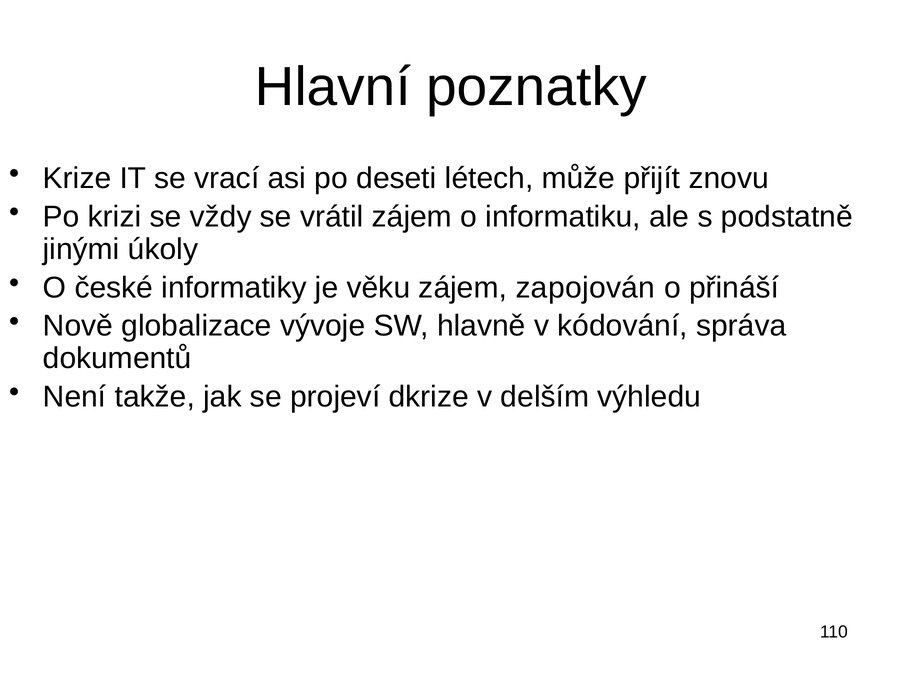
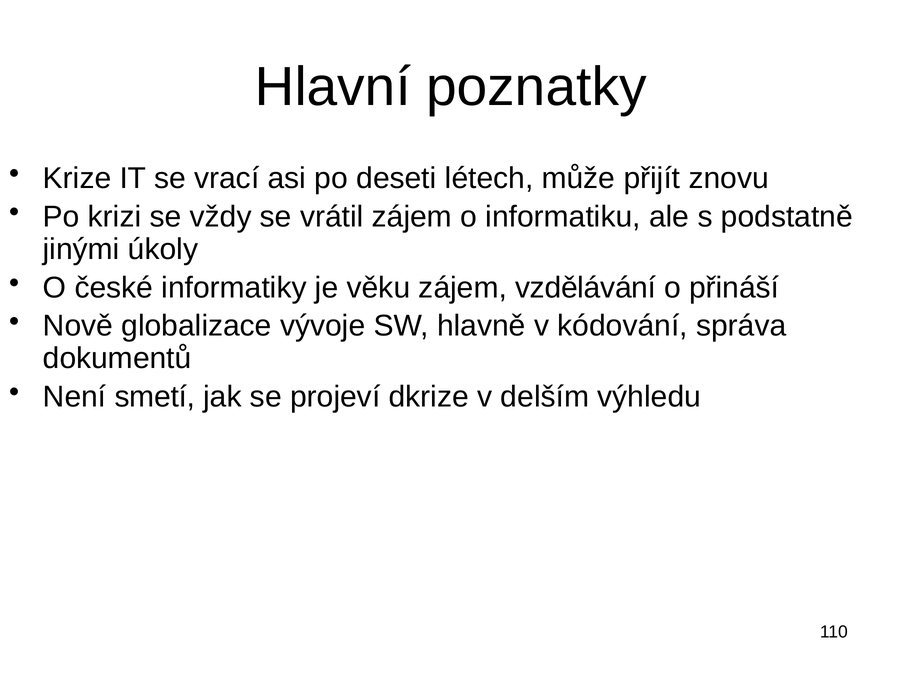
zapojován: zapojován -> vzdělávání (586, 288)
takže: takže -> smetí (155, 397)
